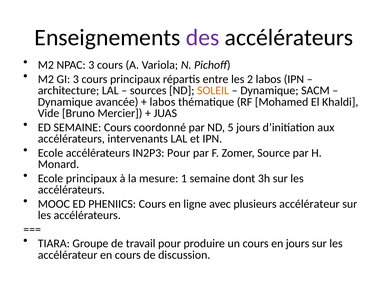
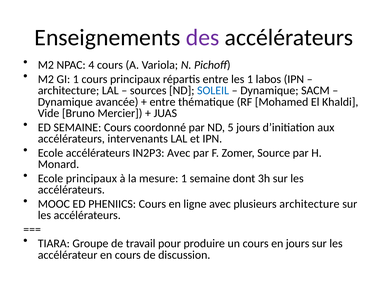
NPAC 3: 3 -> 4 (91, 65)
GI 3: 3 -> 1 (76, 79)
les 2: 2 -> 1 (250, 79)
SOLEIL colour: orange -> blue (213, 90)
labos: labos -> entre (163, 102)
IN2P3 Pour: Pour -> Avec (179, 153)
plusieurs accélérateur: accélérateur -> architecture (309, 204)
